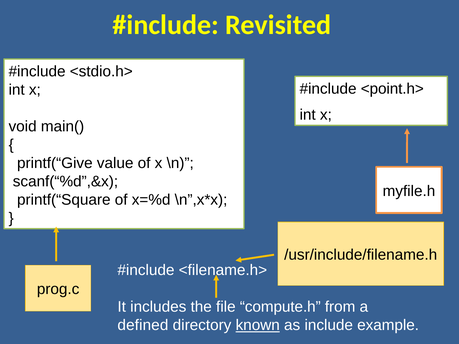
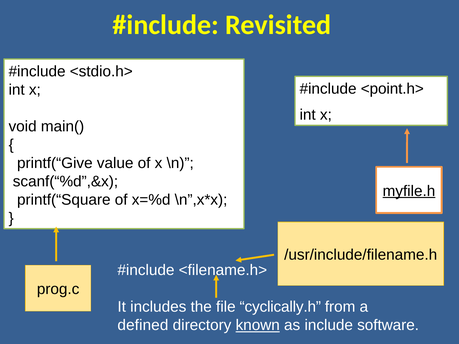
myfile.h underline: none -> present (409, 191)
compute.h: compute.h -> cyclically.h (280, 307)
example: example -> software (388, 325)
